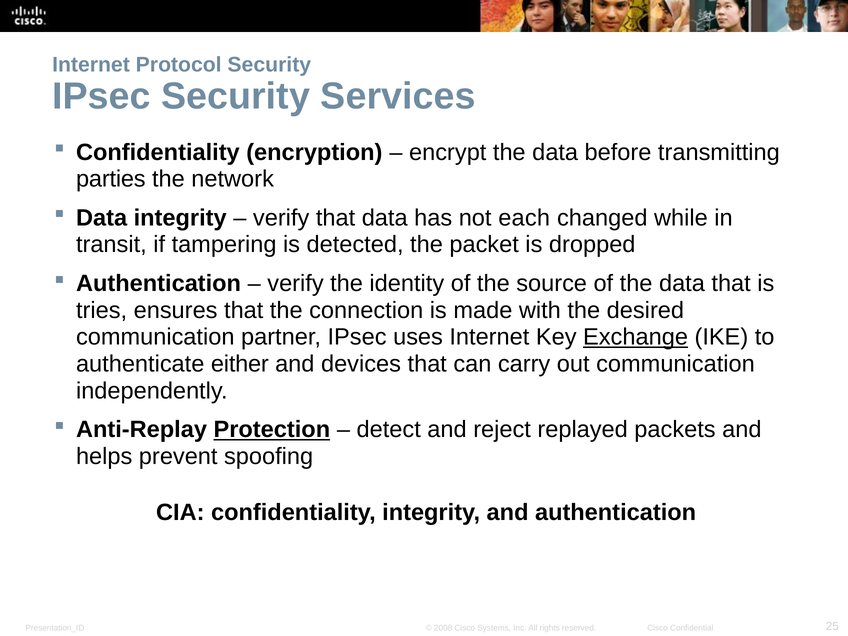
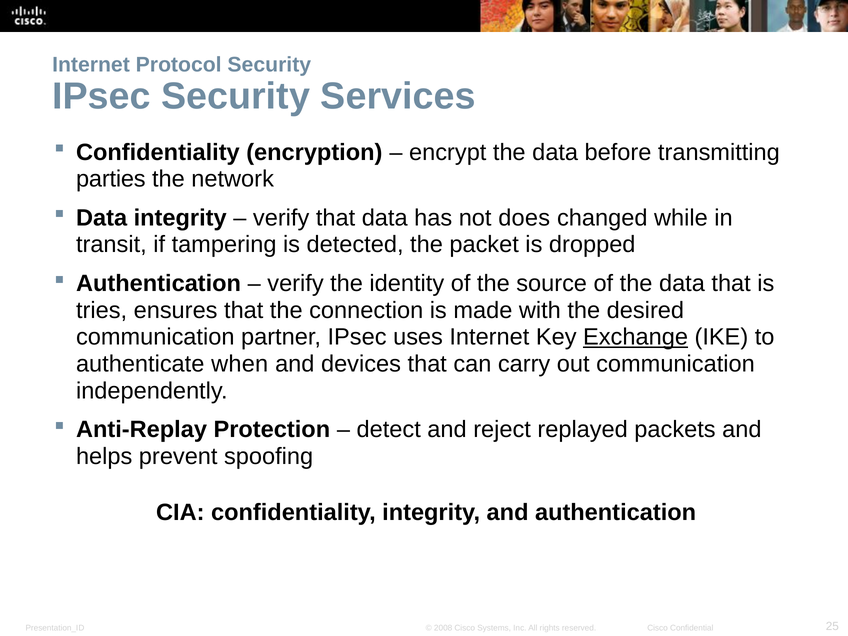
each: each -> does (524, 218)
either: either -> when (240, 364)
Protection underline: present -> none (272, 430)
